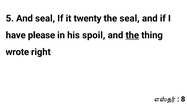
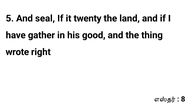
the seal: seal -> land (130, 18)
please: please -> gather (41, 35)
spoil: spoil -> good (94, 35)
the underline: present -> none (132, 35)
